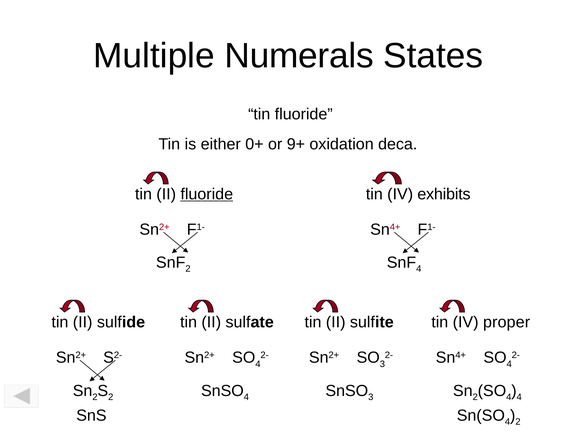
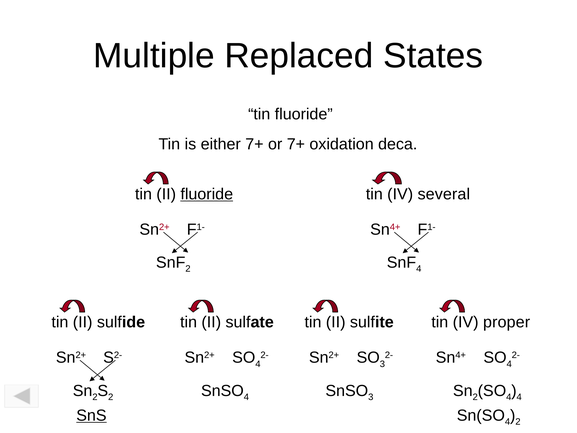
Numerals: Numerals -> Replaced (299, 56)
either 0+: 0+ -> 7+ (254, 144)
or 9+: 9+ -> 7+ (296, 144)
exhibits: exhibits -> several (444, 194)
SnS underline: none -> present (91, 415)
